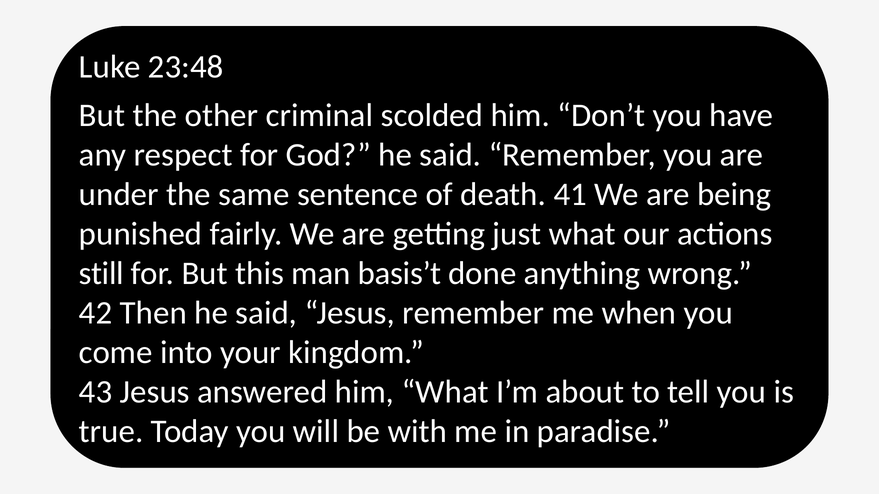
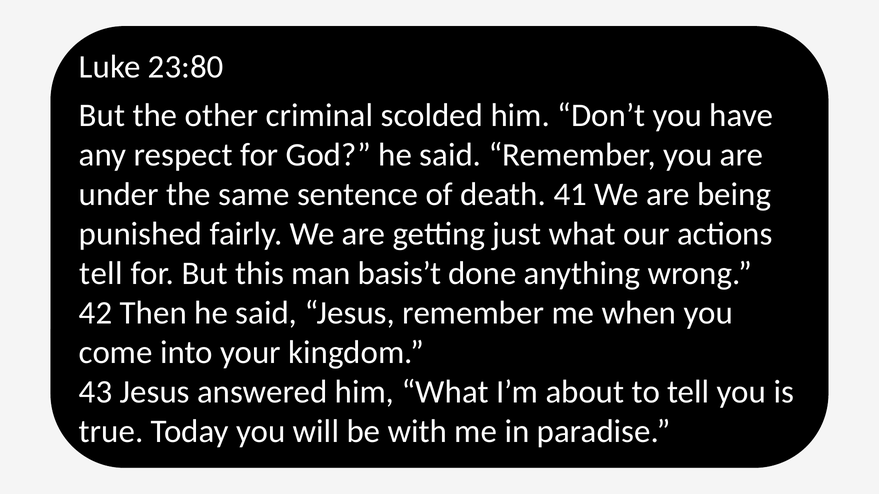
23:48: 23:48 -> 23:80 (186, 67)
still: still -> tell (101, 274)
